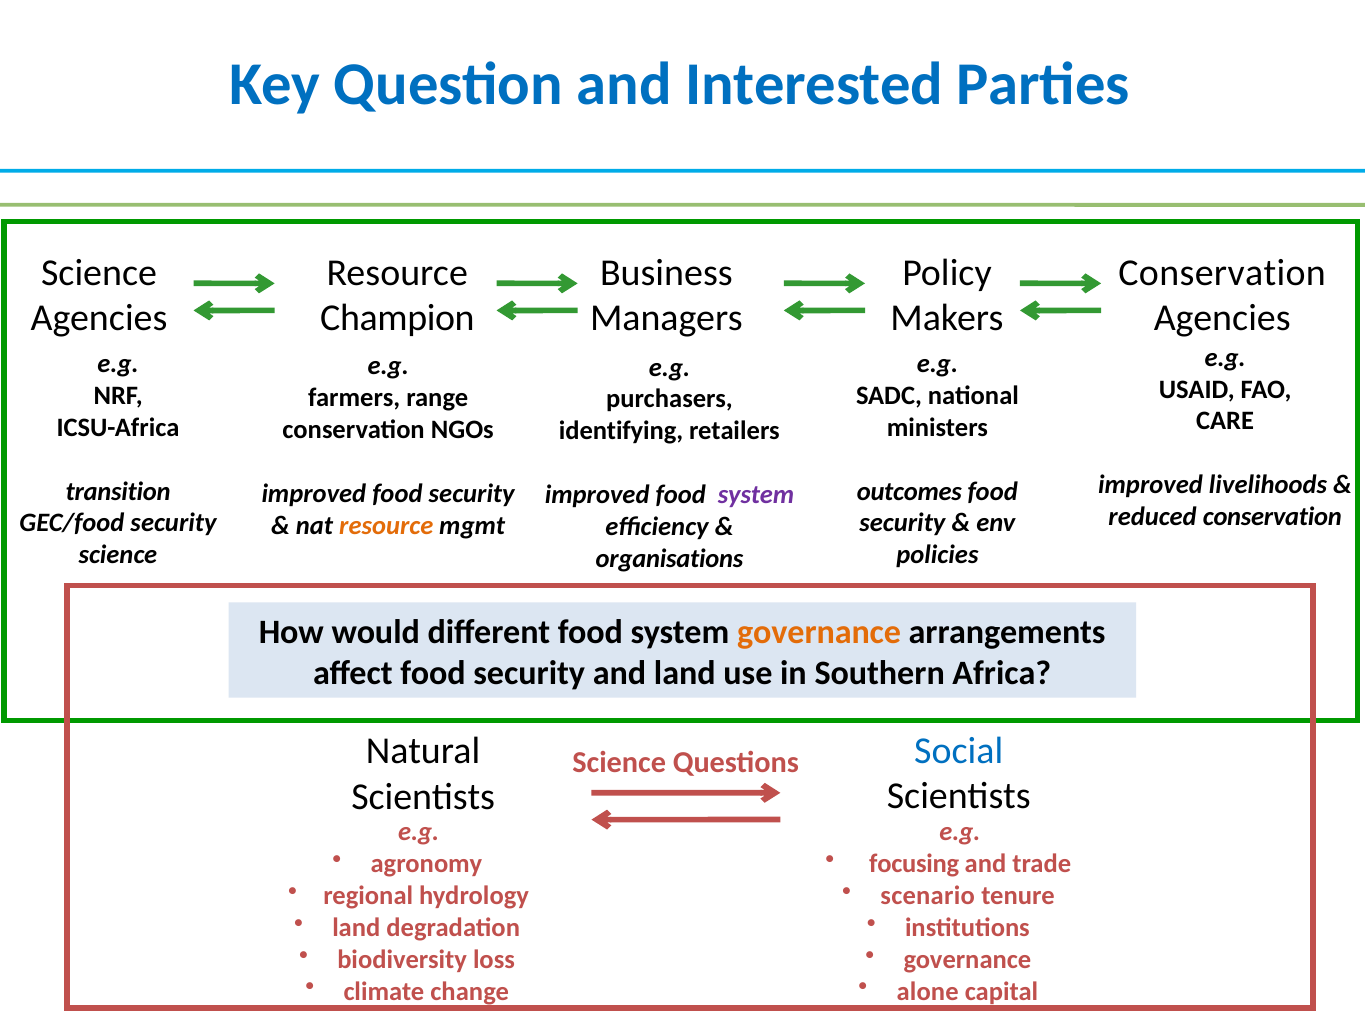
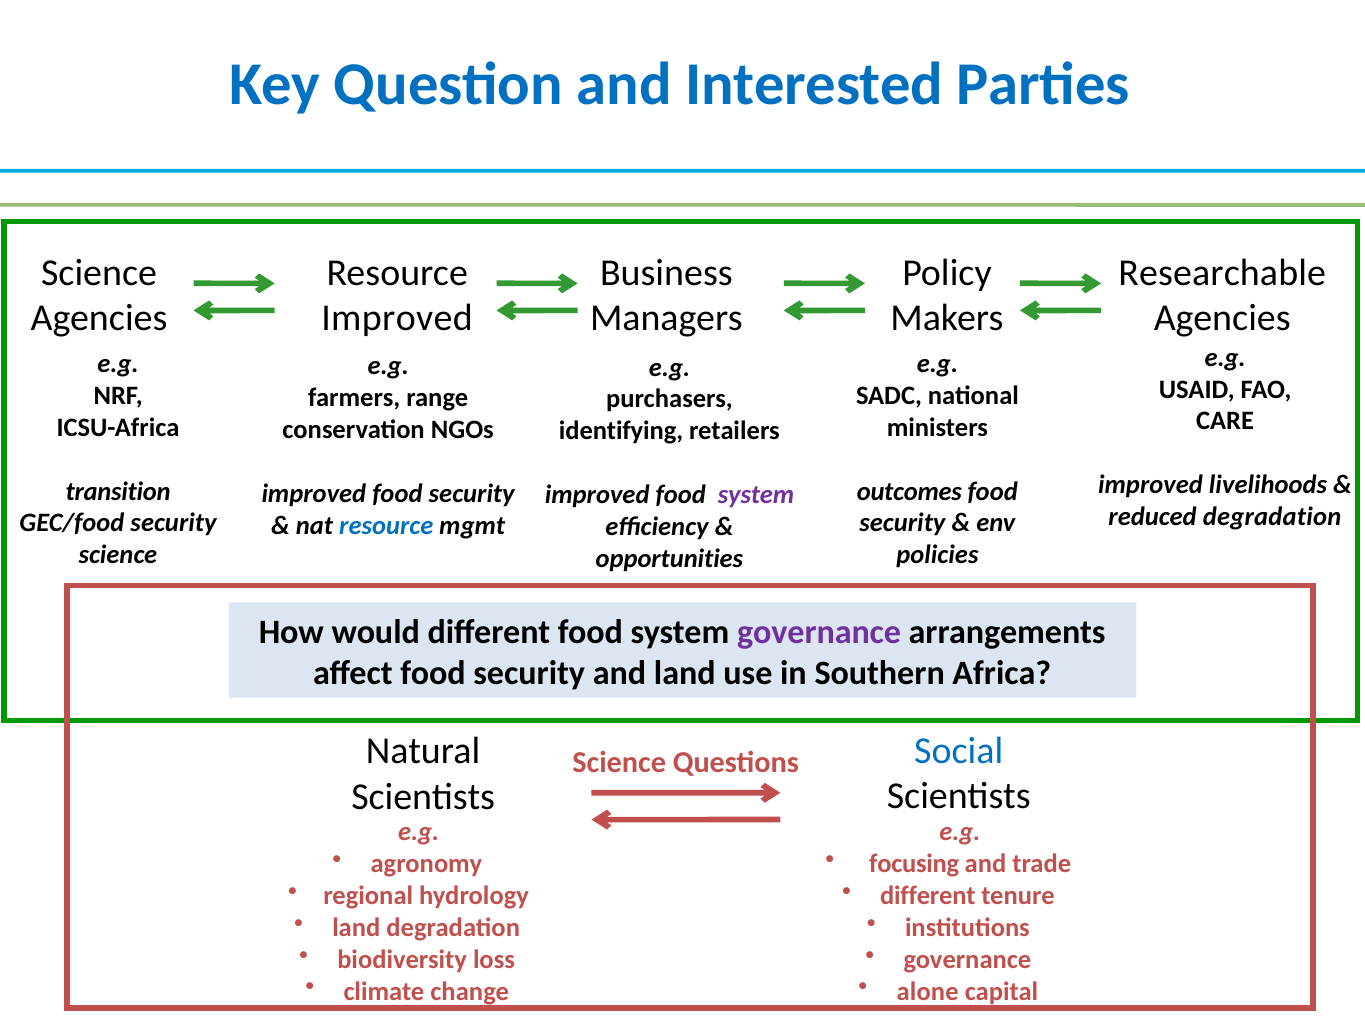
Conservation: Conservation -> Researchable (1222, 273)
Champion: Champion -> Improved (397, 318)
reduced conservation: conservation -> degradation (1272, 517)
resource colour: orange -> blue (386, 525)
organisations: organisations -> opportunities (669, 558)
governance colour: orange -> purple (819, 632)
scenario: scenario -> different (928, 896)
